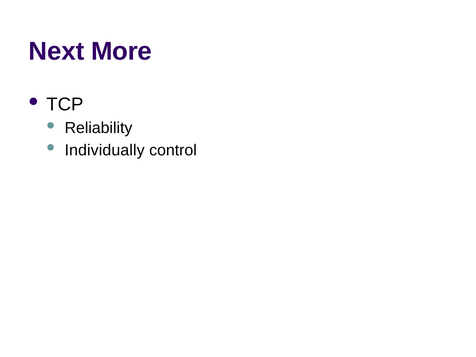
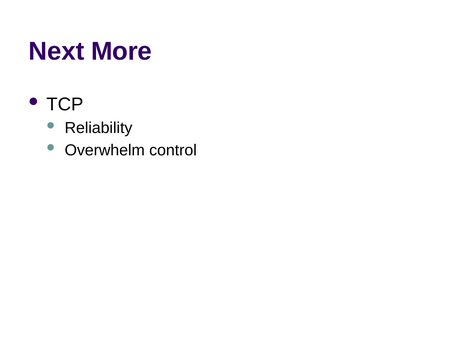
Individually: Individually -> Overwhelm (105, 150)
